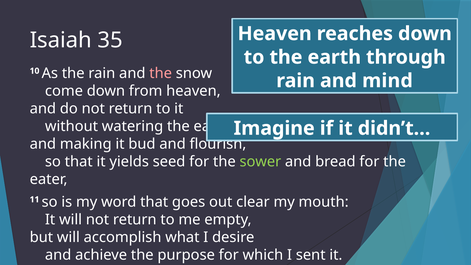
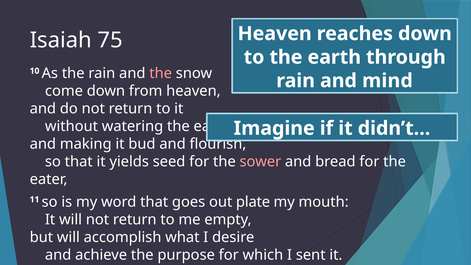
35: 35 -> 75 (110, 40)
sower colour: light green -> pink (260, 162)
clear: clear -> plate (253, 202)
